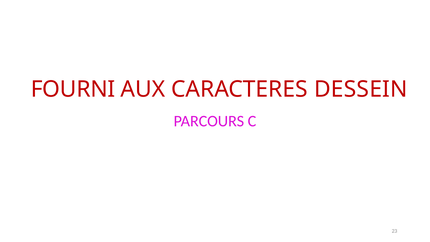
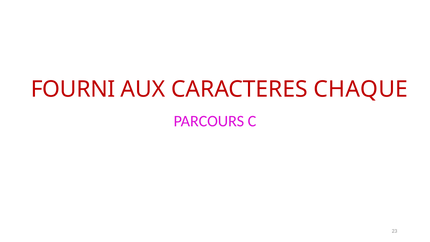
DESSEIN: DESSEIN -> CHAQUE (361, 89)
